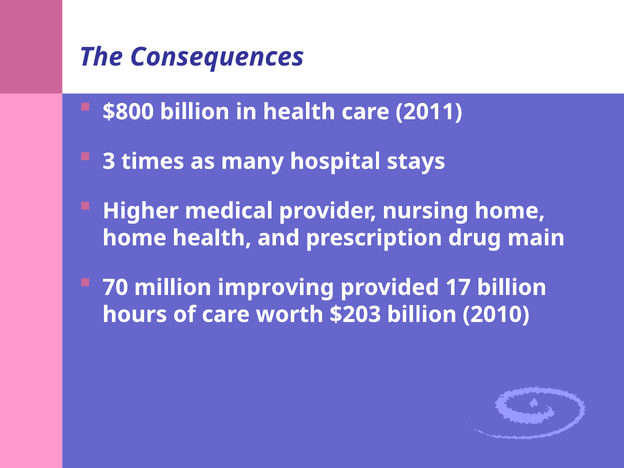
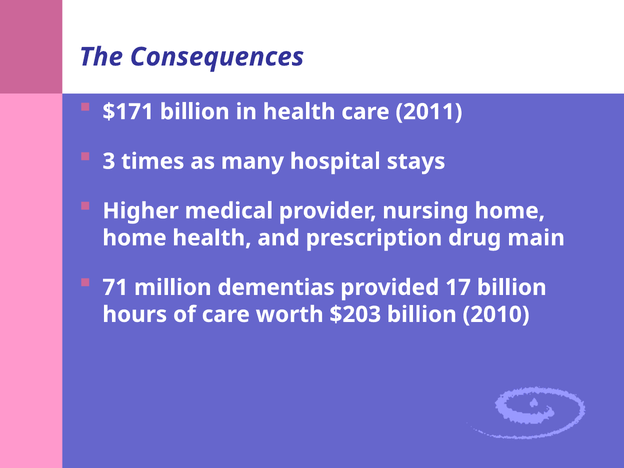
$800: $800 -> $171 (128, 112)
70: 70 -> 71 (115, 287)
improving: improving -> dementias (276, 287)
